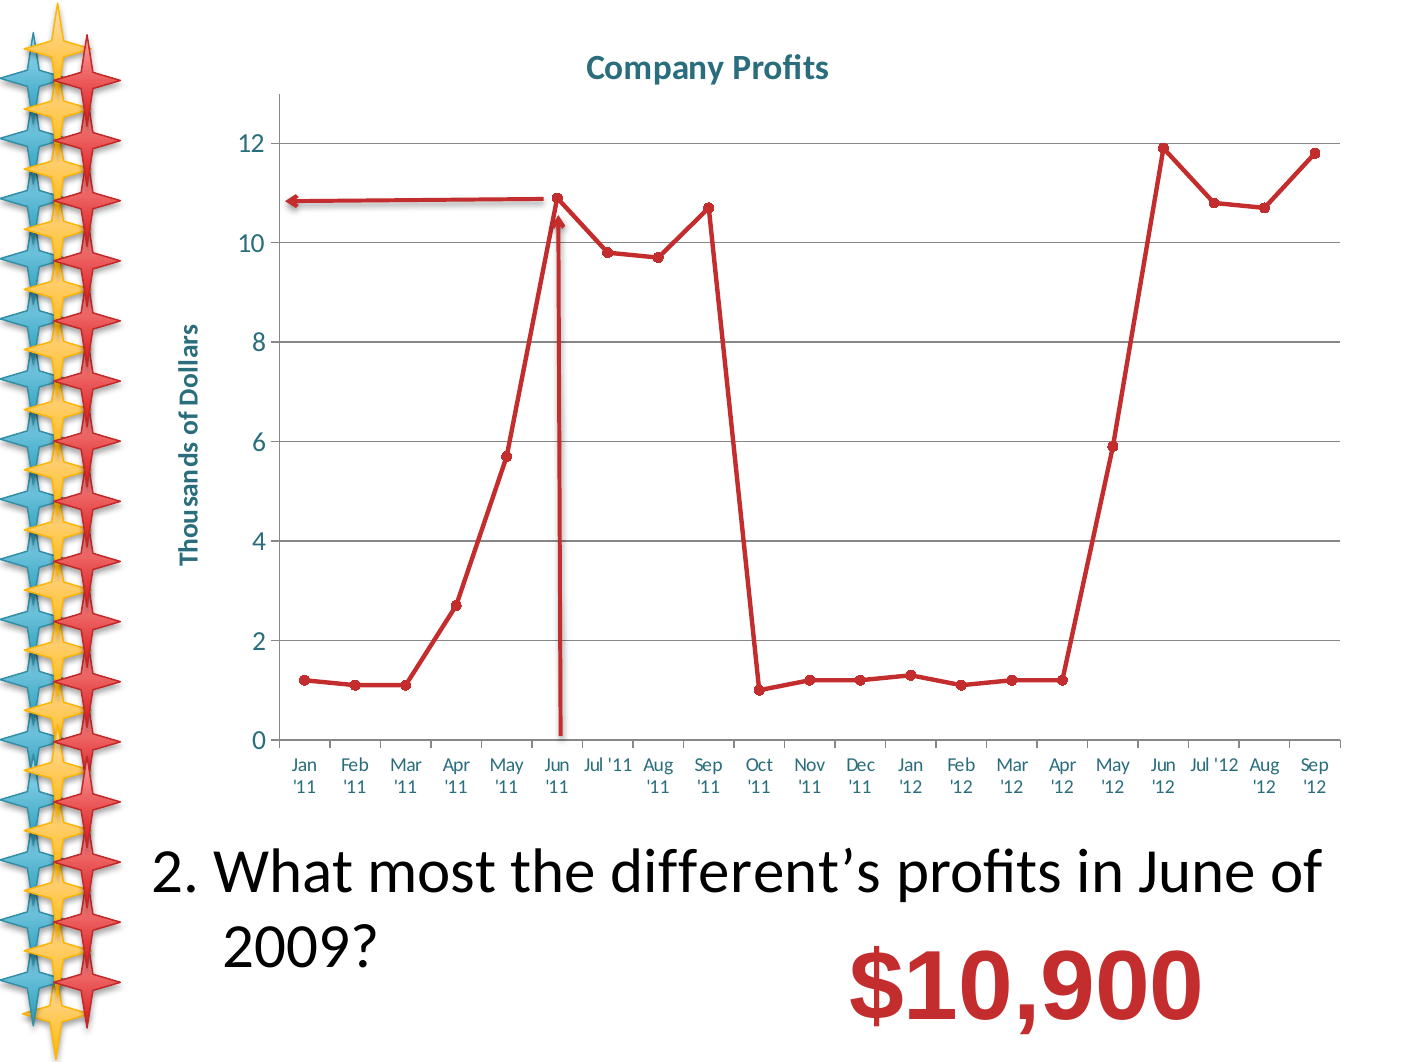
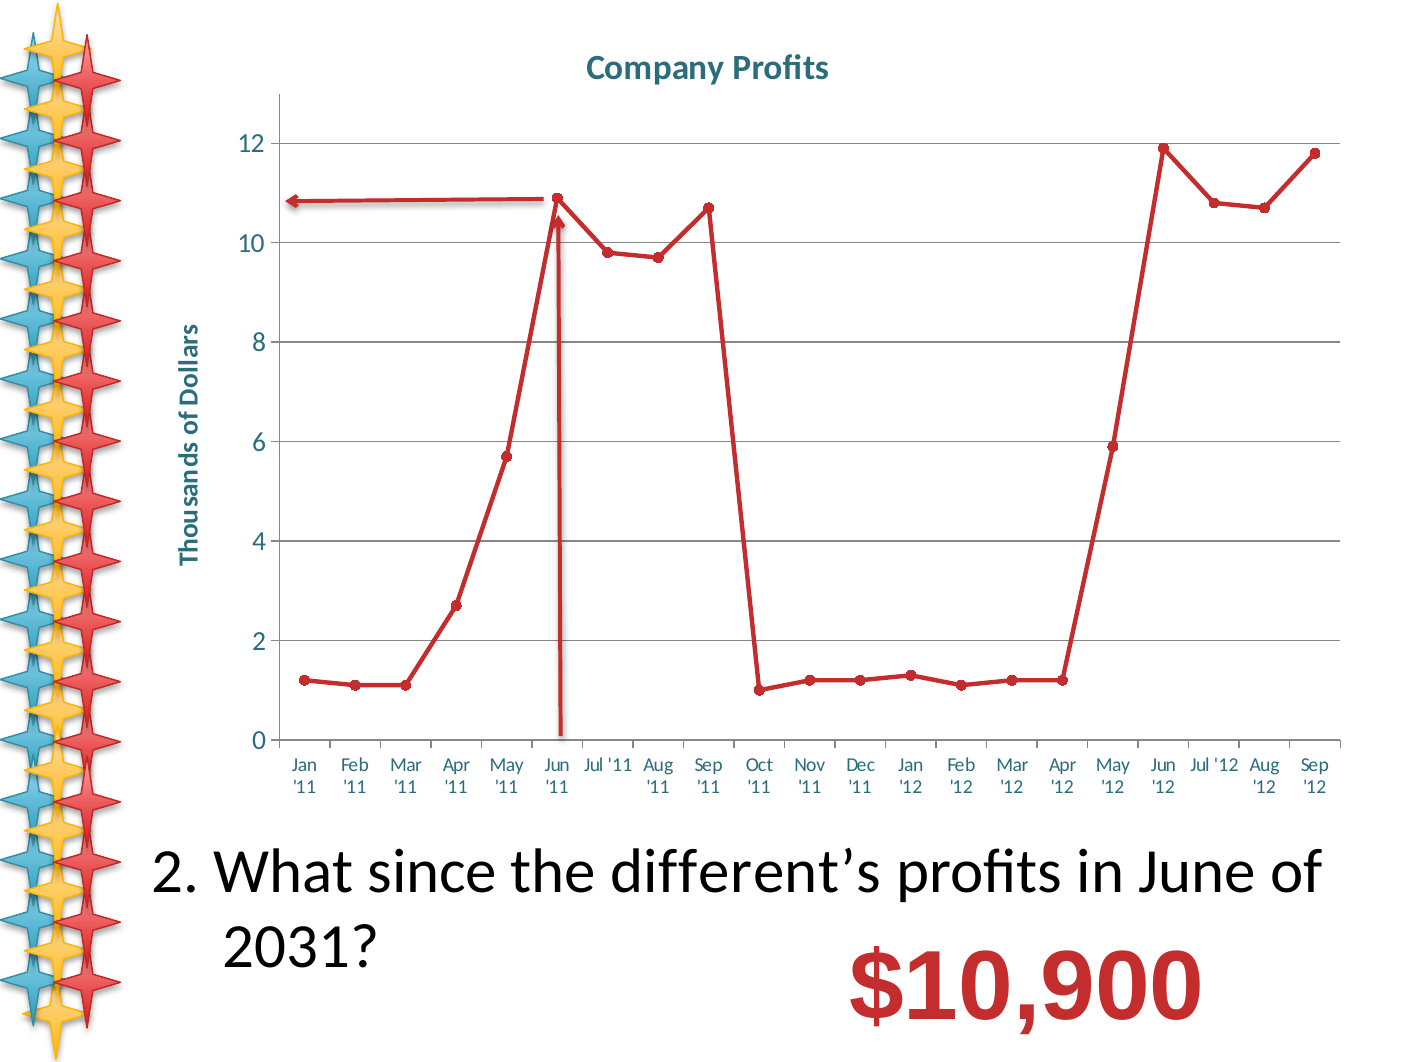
most: most -> since (432, 872)
2009: 2009 -> 2031 (301, 948)
